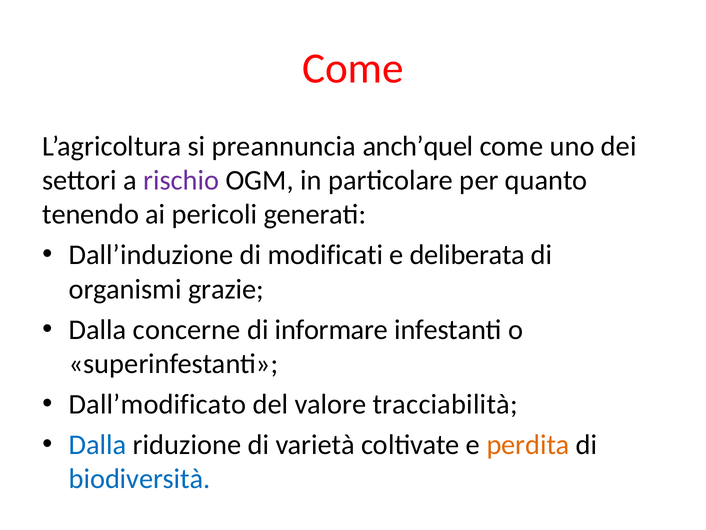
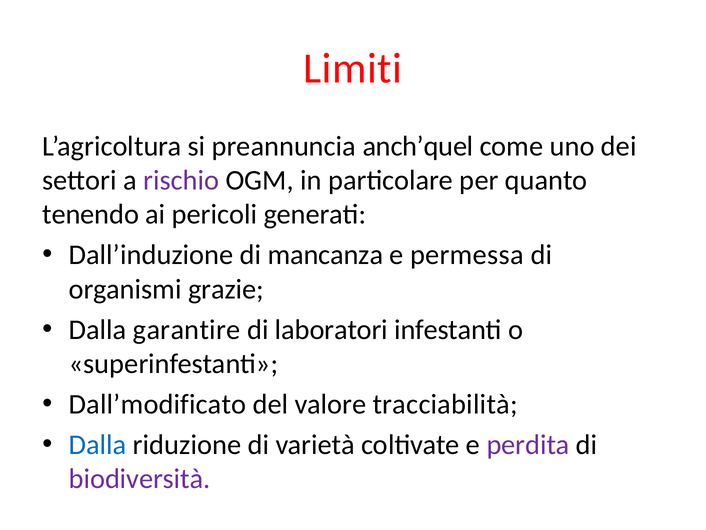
Come: Come -> Limiti (353, 68)
modificati: modificati -> mancanza (325, 255)
deliberata: deliberata -> permessa (467, 255)
concerne: concerne -> garantire (187, 329)
informare: informare -> laboratori (331, 329)
perdita colour: orange -> purple (528, 444)
biodiversità colour: blue -> purple (140, 478)
